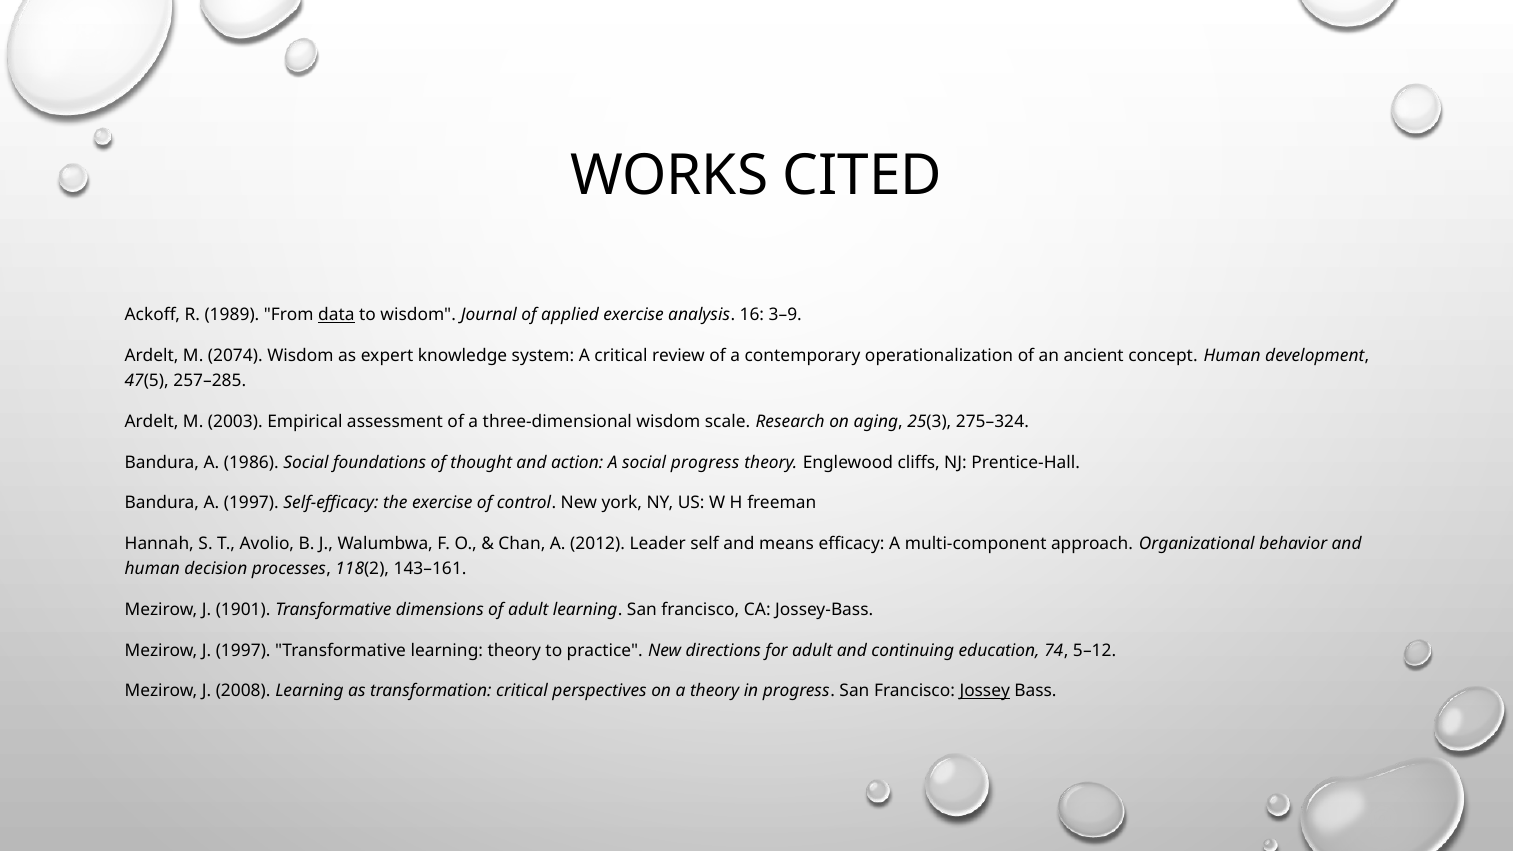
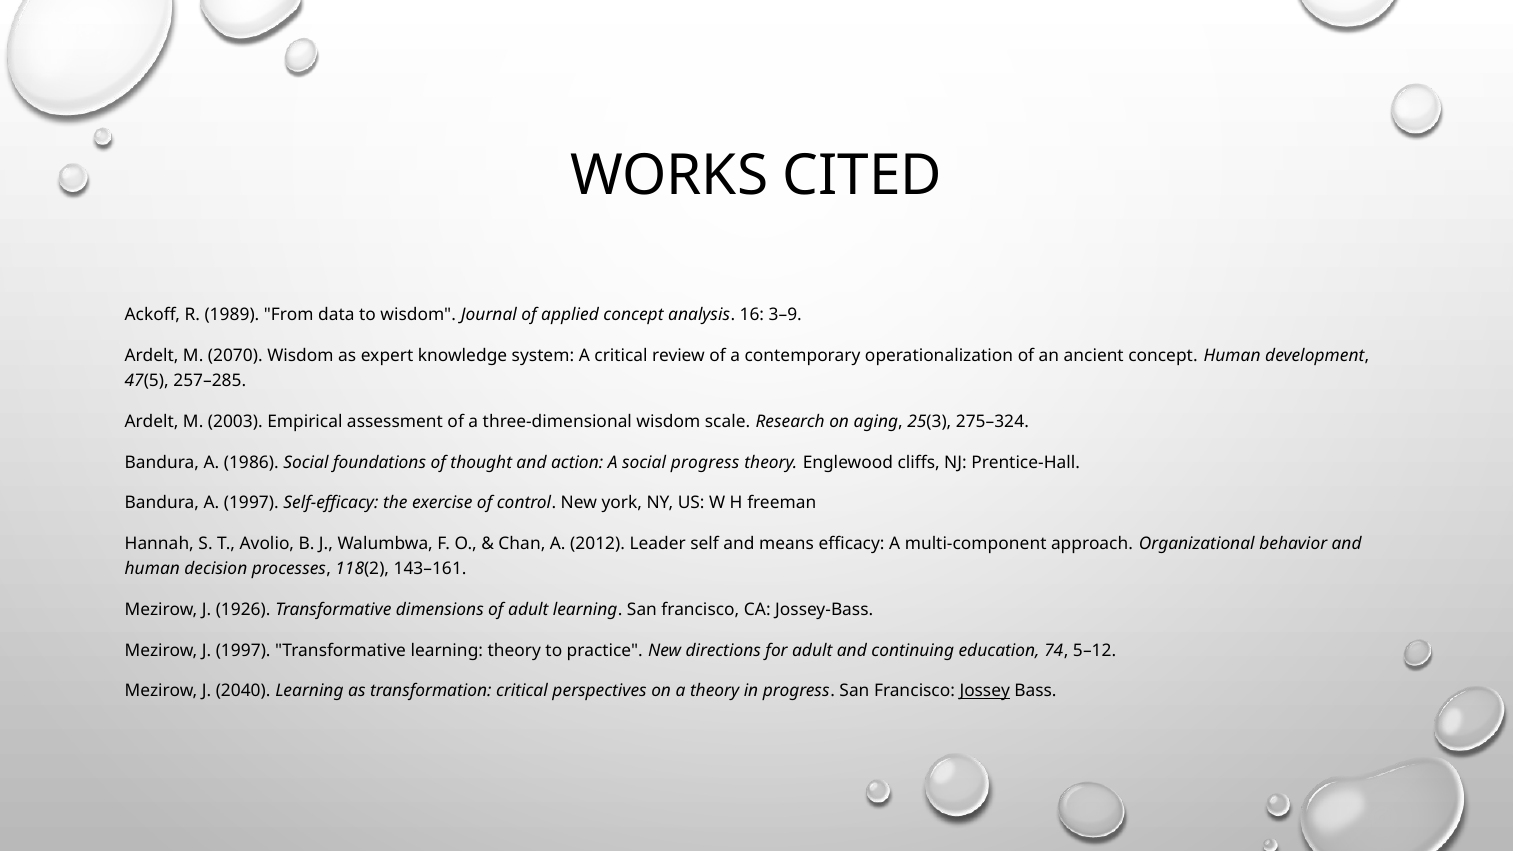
data underline: present -> none (336, 315)
applied exercise: exercise -> concept (633, 315)
2074: 2074 -> 2070 (235, 356)
1901: 1901 -> 1926 (243, 610)
2008: 2008 -> 2040 (243, 691)
